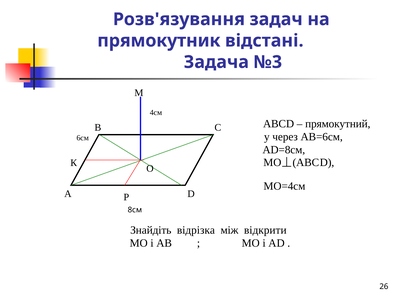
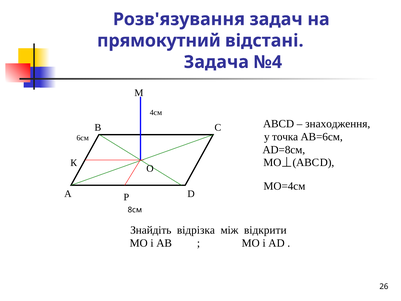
прямокутник: прямокутник -> прямокутний (159, 41)
№3: №3 -> №4 (268, 62)
прямокутний: прямокутний -> знаходження (338, 124)
через: через -> точка (285, 137)
